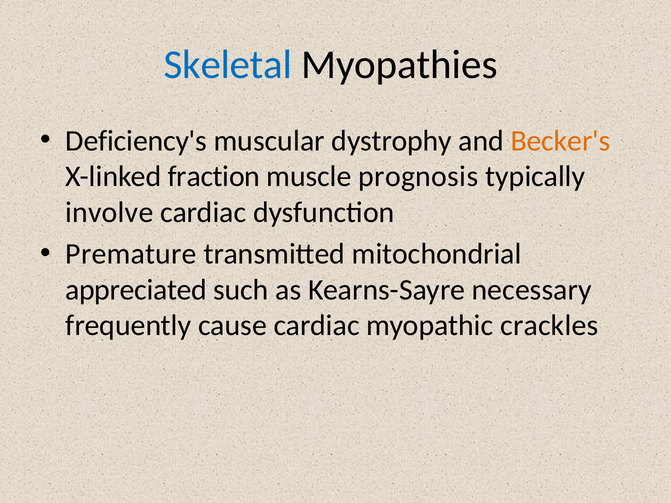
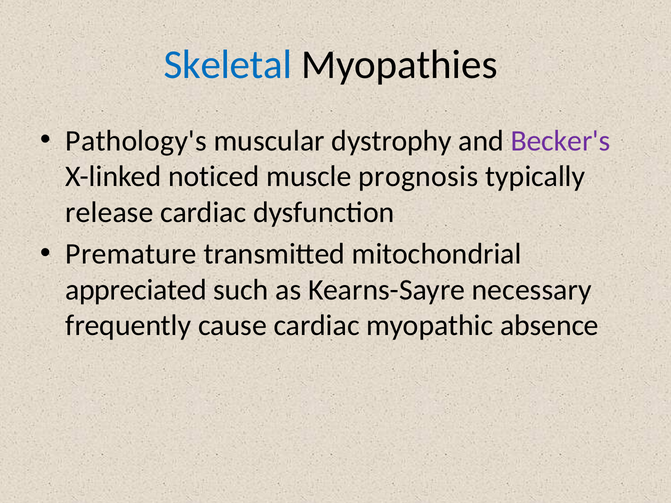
Deficiency's: Deficiency's -> Pathology's (136, 141)
Becker's colour: orange -> purple (561, 141)
fraction: fraction -> noticed (214, 177)
involve: involve -> release (109, 212)
crackles: crackles -> absence (550, 326)
